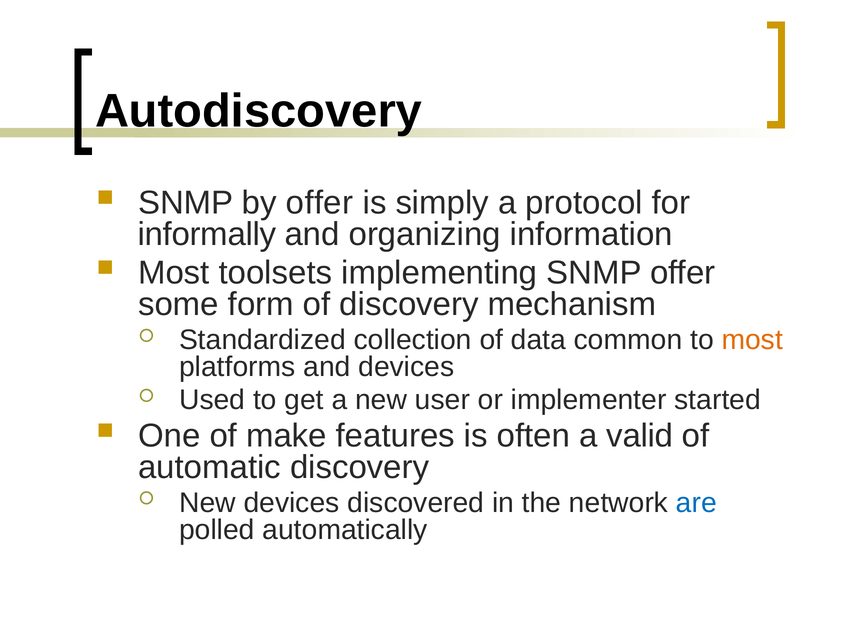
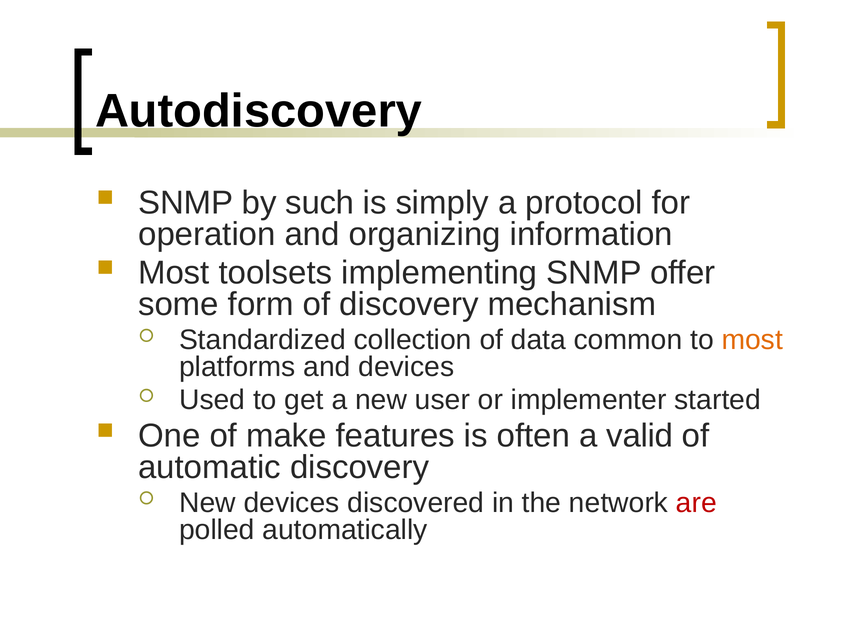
by offer: offer -> such (320, 203)
informally: informally -> operation (207, 234)
are colour: blue -> red (696, 503)
